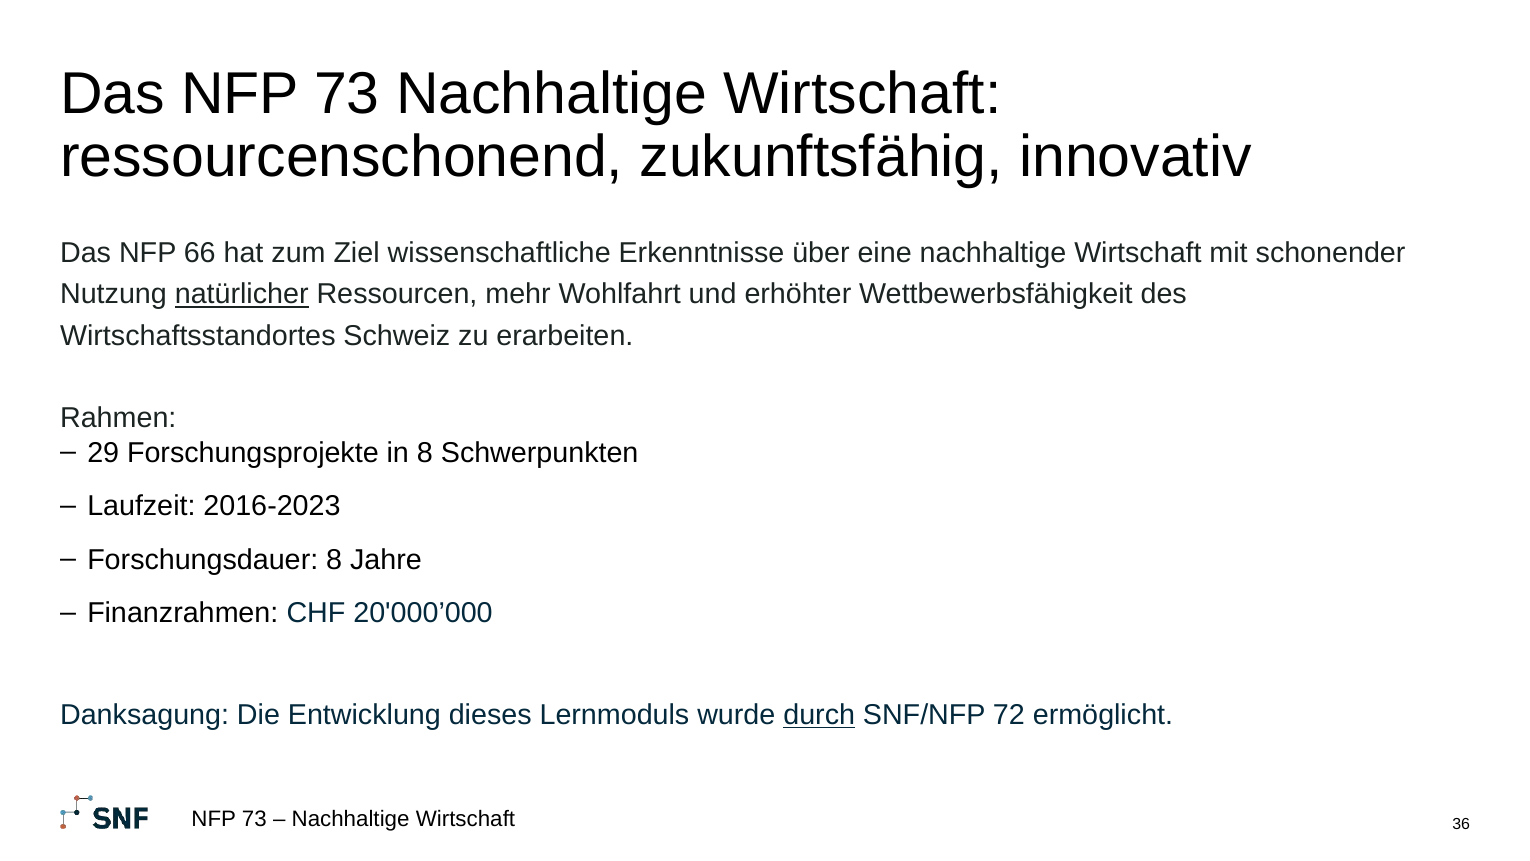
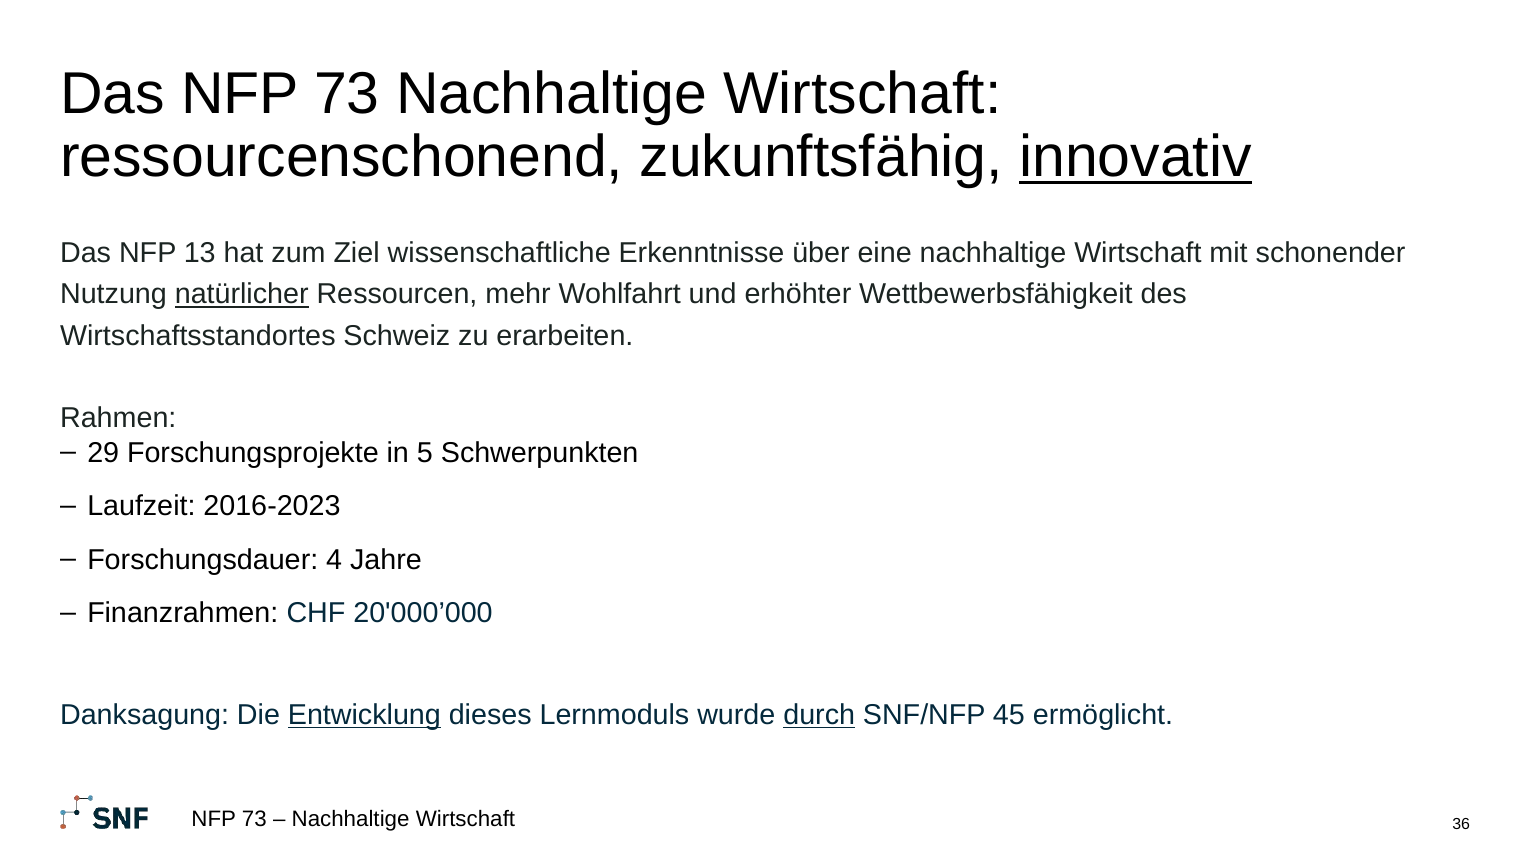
innovativ underline: none -> present (1135, 157)
66: 66 -> 13 (200, 253)
in 8: 8 -> 5 (425, 453)
Forschungsdauer 8: 8 -> 4 (334, 560)
Entwicklung underline: none -> present (364, 715)
72: 72 -> 45 (1009, 715)
